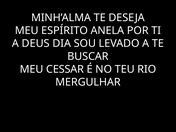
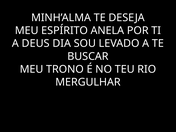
CESSAR: CESSAR -> TRONO (65, 69)
